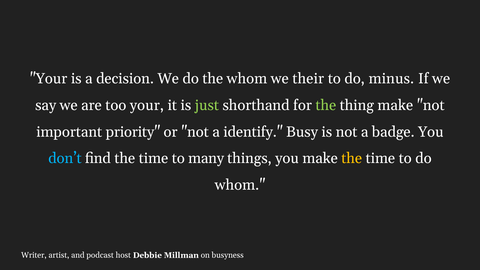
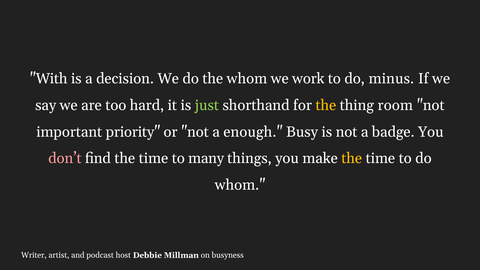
Your: Your -> With (49, 79)
their: their -> work (308, 79)
too your: your -> hard (147, 105)
the colour: light green -> yellow (326, 105)
thing make: make -> room (395, 105)
identify: identify -> enough (253, 132)
don’t colour: light blue -> pink (65, 158)
